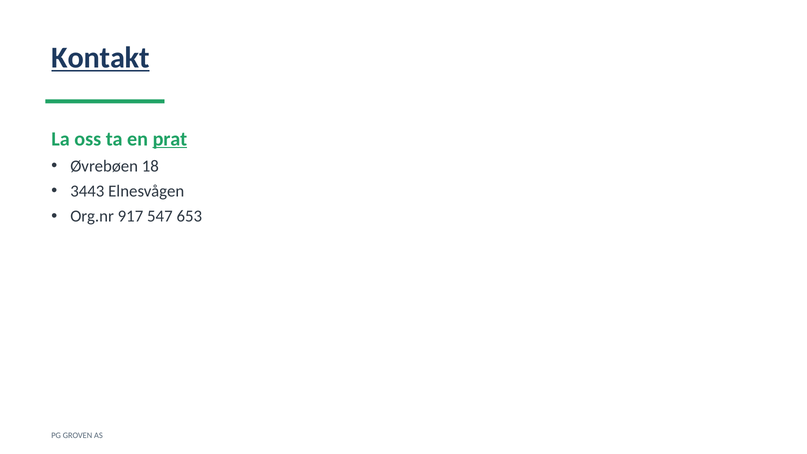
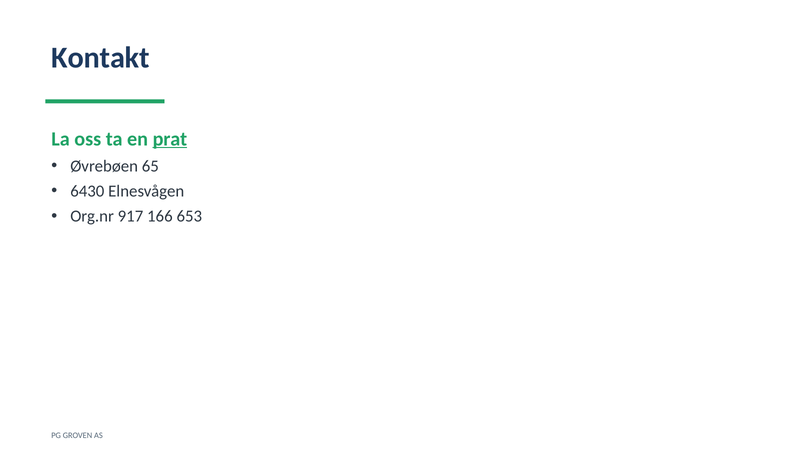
Kontakt underline: present -> none (101, 58)
18: 18 -> 65 (150, 166)
3443: 3443 -> 6430 (87, 191)
547: 547 -> 166 (160, 216)
